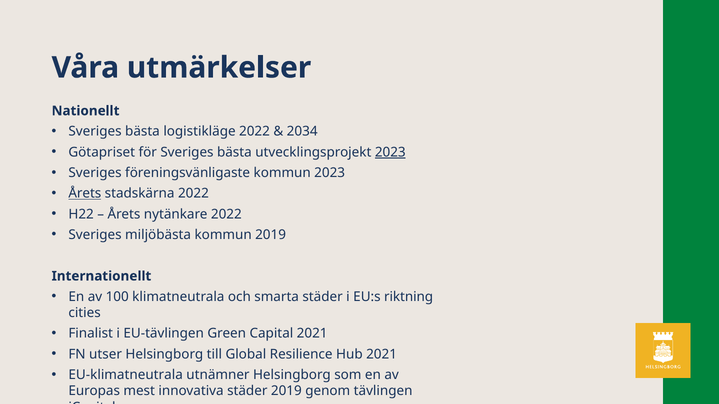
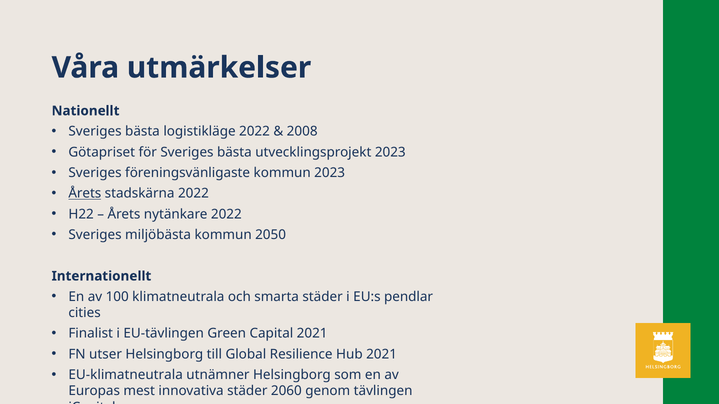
2034: 2034 -> 2008 (302, 132)
2023 underline: present -> none (390, 152)
kommun 2019: 2019 -> 2050 (271, 235)
riktning: riktning -> pendlar (409, 297)
städer 2019: 2019 -> 2060 (286, 391)
